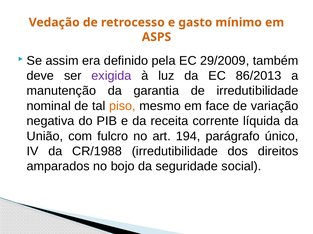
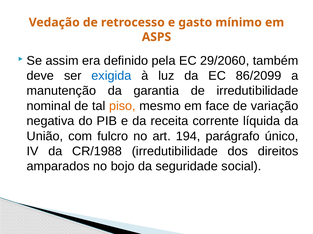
29/2009: 29/2009 -> 29/2060 (225, 61)
exigida colour: purple -> blue (111, 76)
86/2013: 86/2013 -> 86/2099 (259, 76)
